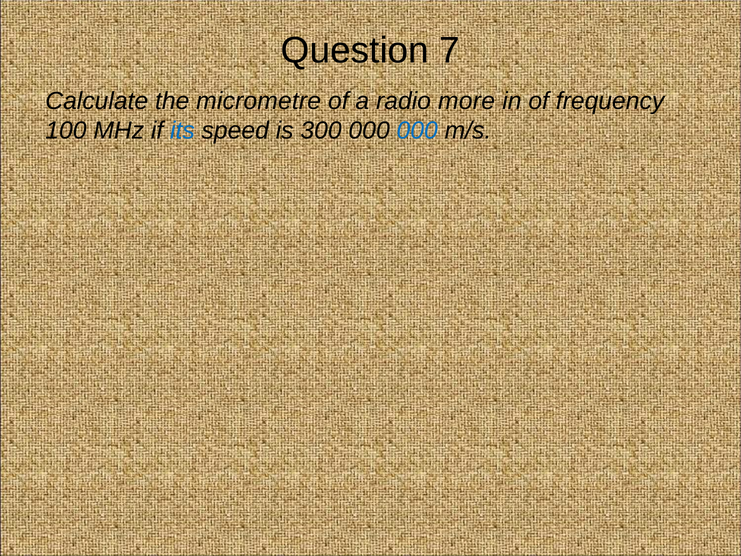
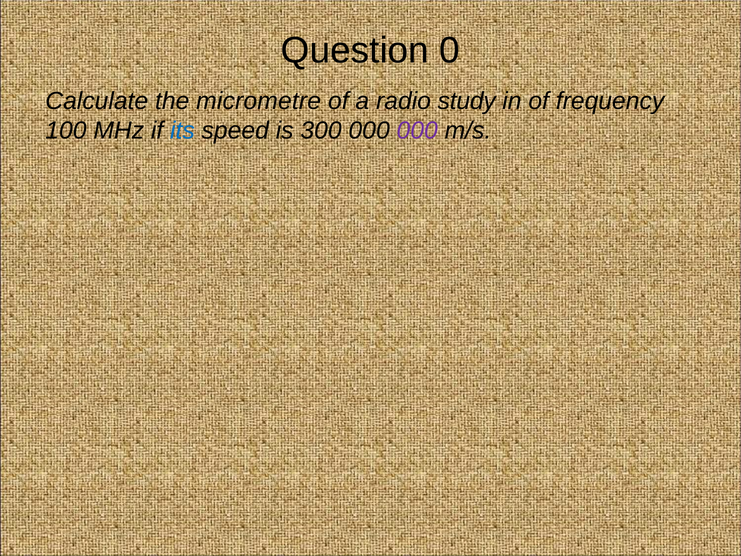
7: 7 -> 0 (450, 50)
more: more -> study (467, 101)
000 colour: blue -> purple (417, 131)
